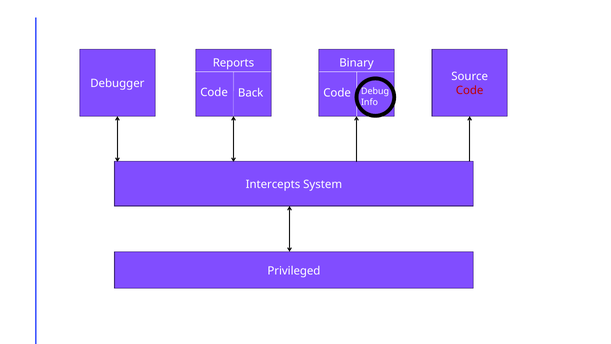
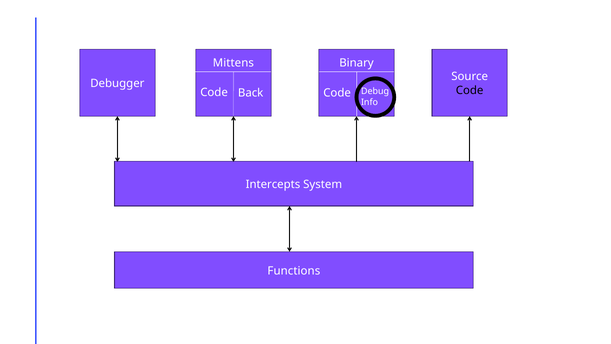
Reports: Reports -> Mittens (233, 63)
Code colour: red -> black (470, 90)
Privileged: Privileged -> Functions (294, 270)
